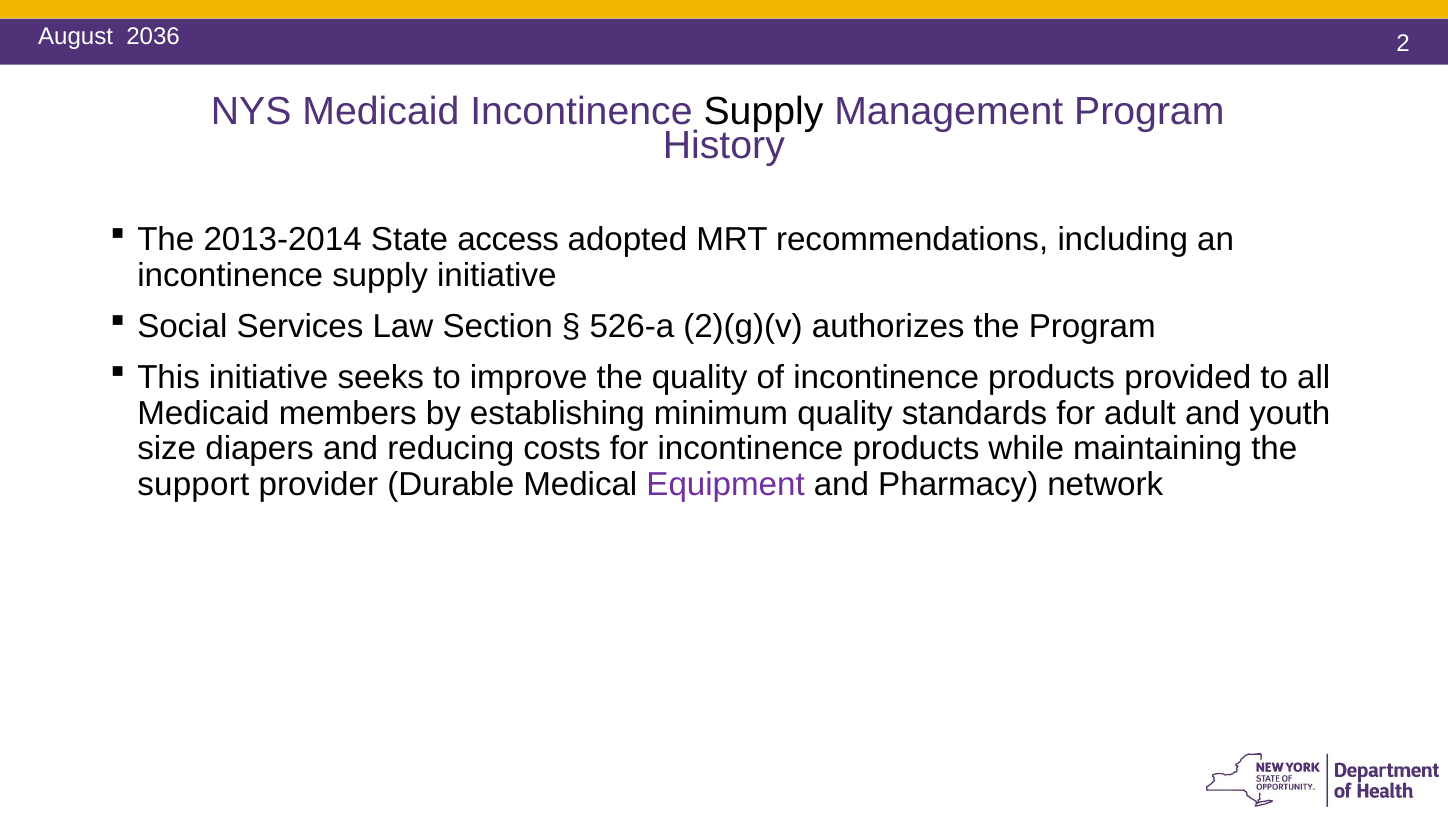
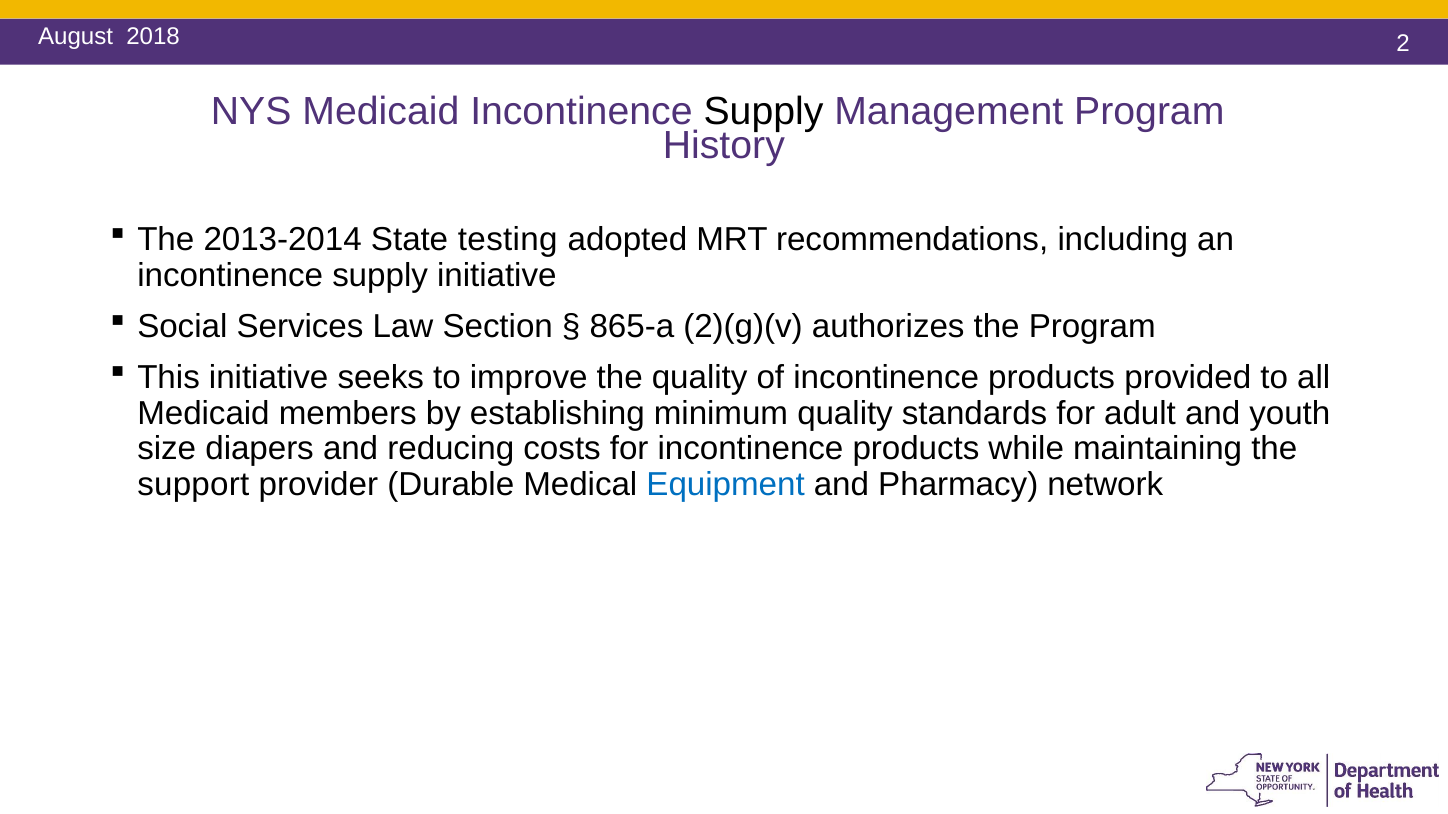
2036: 2036 -> 2018 (153, 37)
access: access -> testing (508, 240)
526-a: 526-a -> 865-a (632, 327)
Equipment colour: purple -> blue (726, 485)
